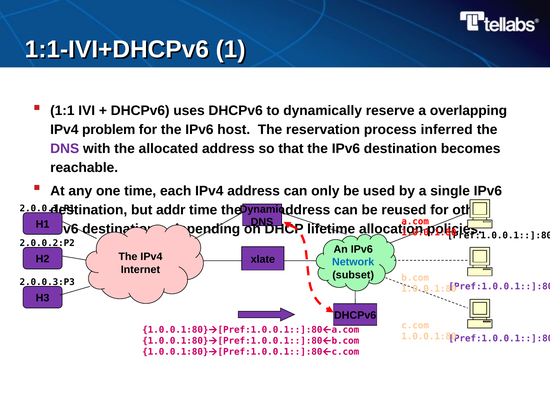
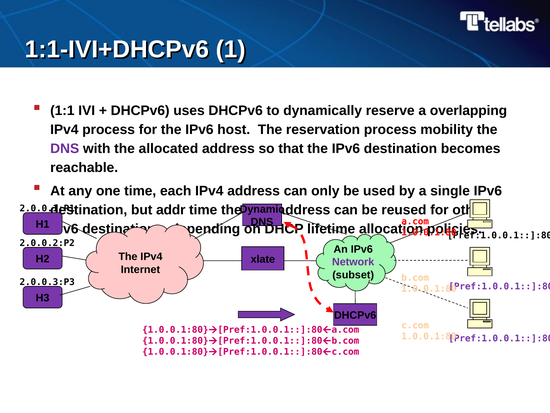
IPv4 problem: problem -> process (109, 130)
inferred: inferred -> mobility (447, 130)
Network colour: blue -> purple (353, 262)
